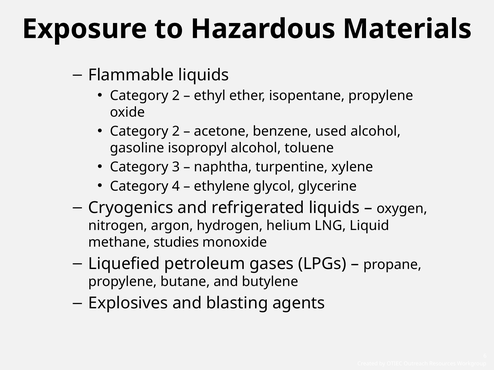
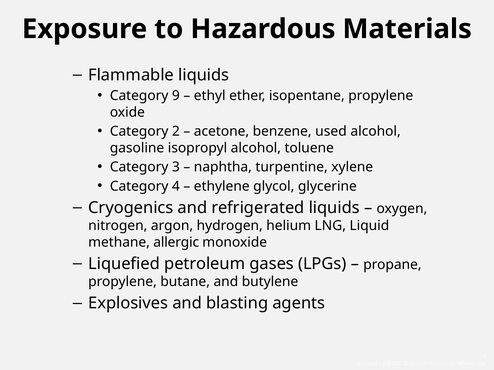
2: 2 -> 9 (176, 96)
studies: studies -> allergic (176, 242)
